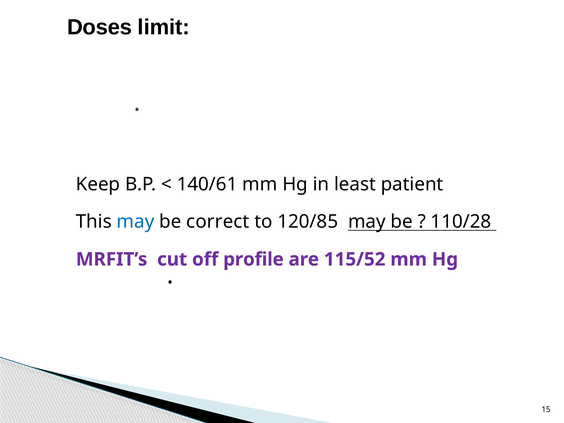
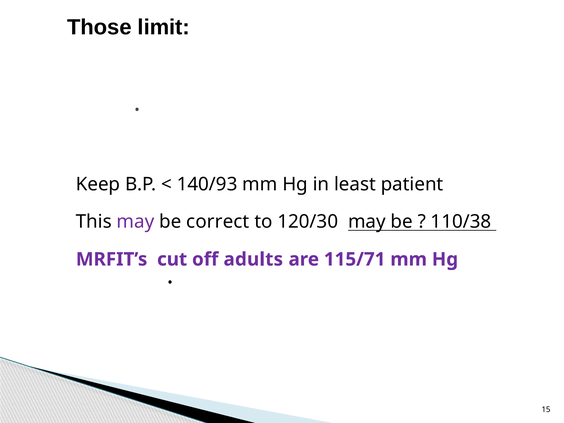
Doses: Doses -> Those (99, 27)
140/61: 140/61 -> 140/93 (207, 184)
may colour: blue -> purple (136, 222)
120/85: 120/85 -> 120/30 (308, 222)
110/28: 110/28 -> 110/38 (461, 222)
profile: profile -> adults (253, 259)
115/52: 115/52 -> 115/71 (355, 259)
